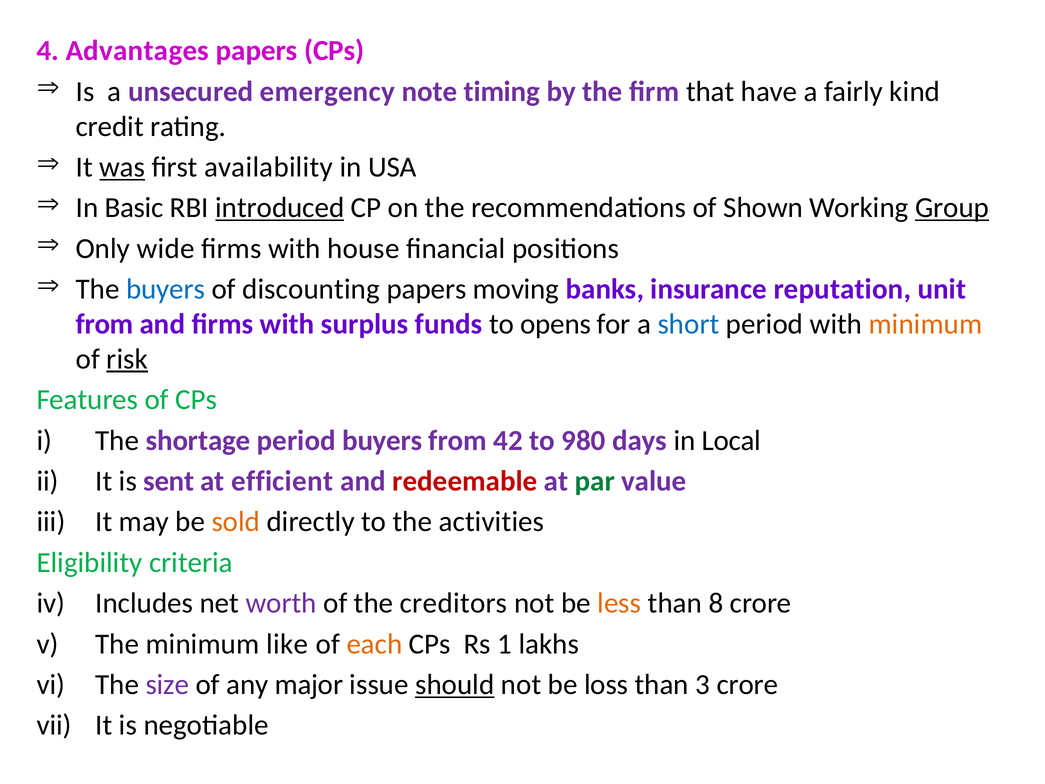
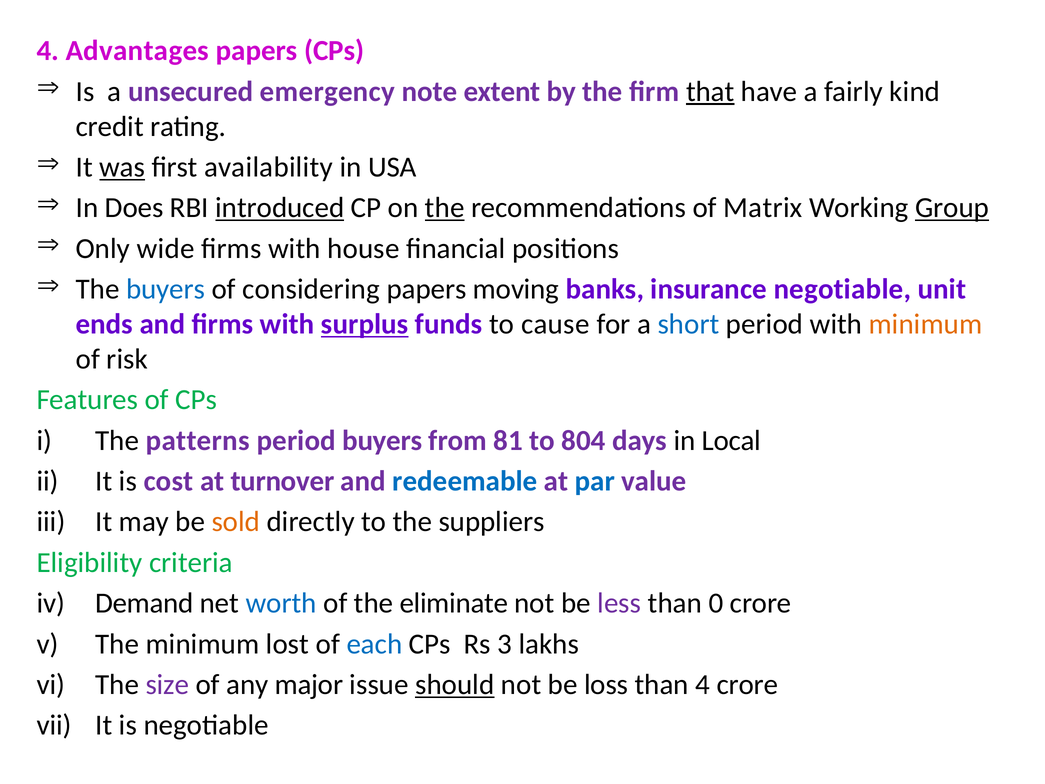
timing: timing -> extent (502, 92)
that underline: none -> present (710, 92)
Basic: Basic -> Does (134, 208)
the underline: none -> present (445, 208)
Shown: Shown -> Matrix (763, 208)
discounting: discounting -> considering (311, 289)
insurance reputation: reputation -> negotiable (842, 289)
from: from -> ends (104, 324)
surplus underline: none -> present (365, 324)
opens: opens -> cause (555, 324)
risk underline: present -> none (127, 359)
shortage: shortage -> patterns (198, 440)
42: 42 -> 81 (508, 440)
980: 980 -> 804 (583, 440)
sent: sent -> cost (168, 481)
efficient: efficient -> turnover (282, 481)
redeemable colour: red -> blue (465, 481)
par colour: green -> blue (595, 481)
activities: activities -> suppliers (492, 522)
Includes: Includes -> Demand (144, 603)
worth colour: purple -> blue (281, 603)
creditors: creditors -> eliminate (454, 603)
less colour: orange -> purple (619, 603)
8: 8 -> 0 (716, 603)
like: like -> lost (288, 644)
each colour: orange -> blue (374, 644)
1: 1 -> 3 (505, 644)
than 3: 3 -> 4 (703, 684)
